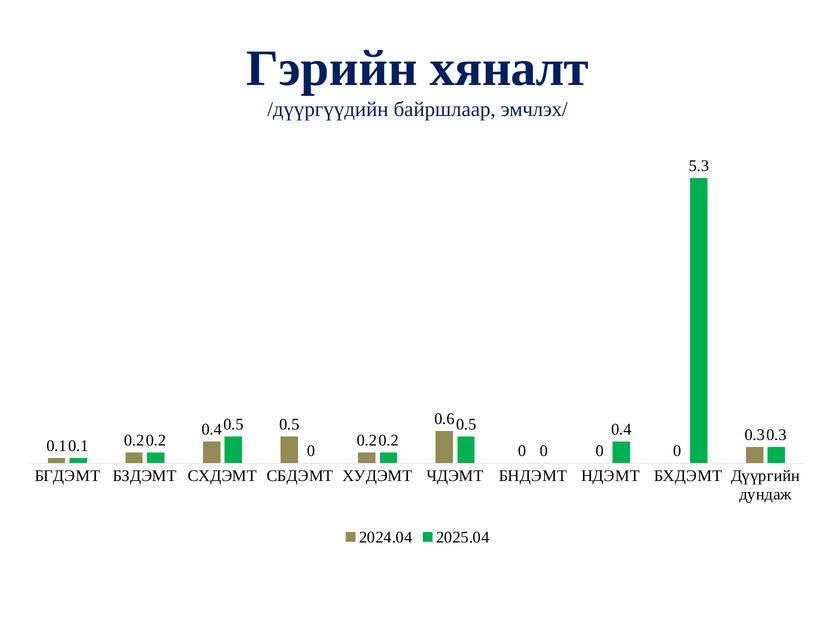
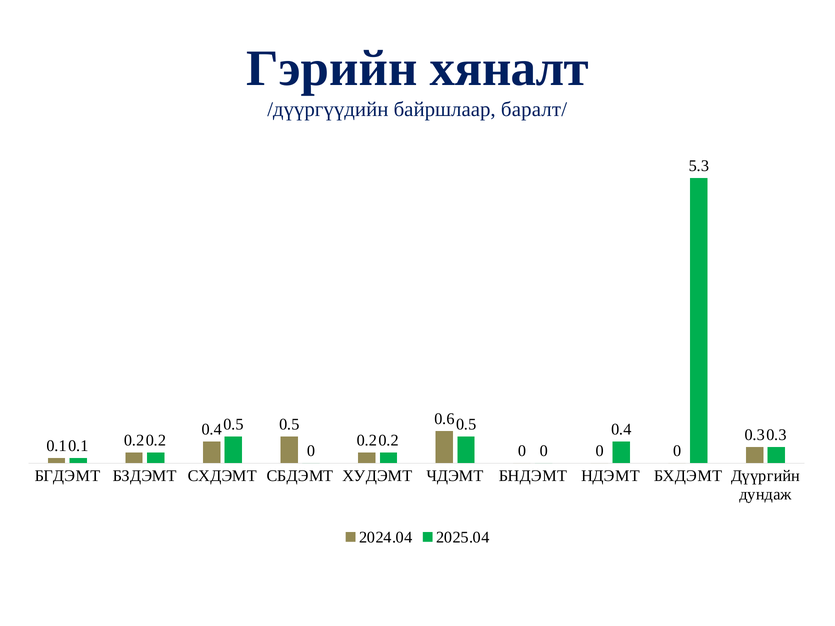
эмчлэх/: эмчлэх/ -> баралт/ (534, 109)
